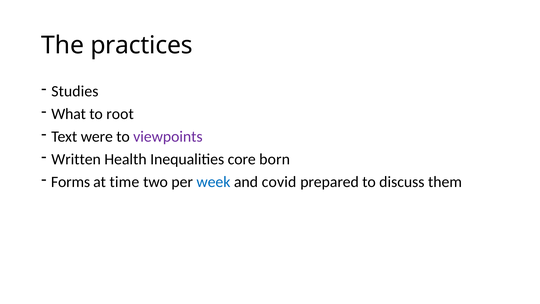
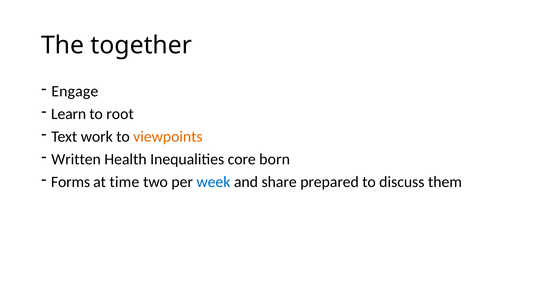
practices: practices -> together (141, 45)
Studies: Studies -> Engage (75, 91)
What: What -> Learn (69, 114)
were: were -> work (97, 137)
viewpoints colour: purple -> orange (168, 137)
covid: covid -> share (279, 182)
